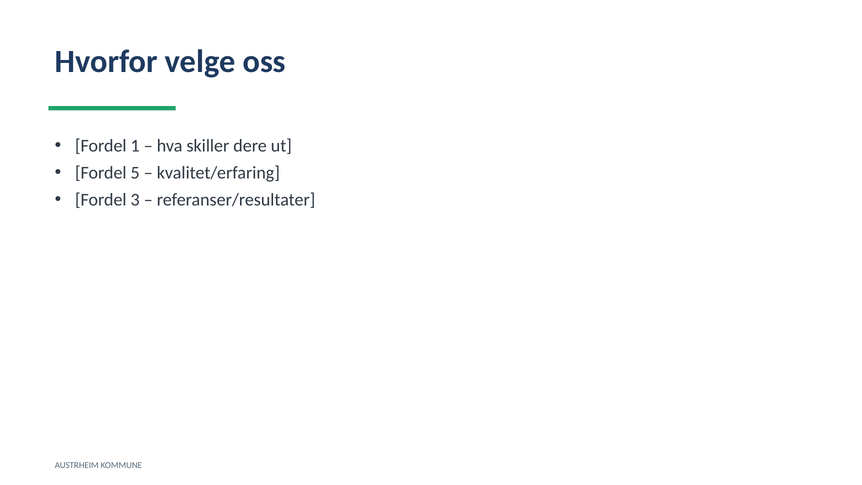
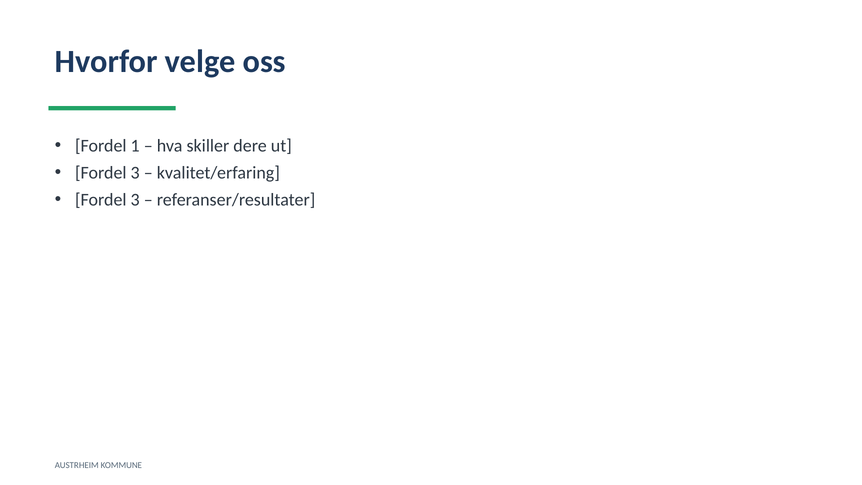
5: 5 -> 3 (135, 173)
